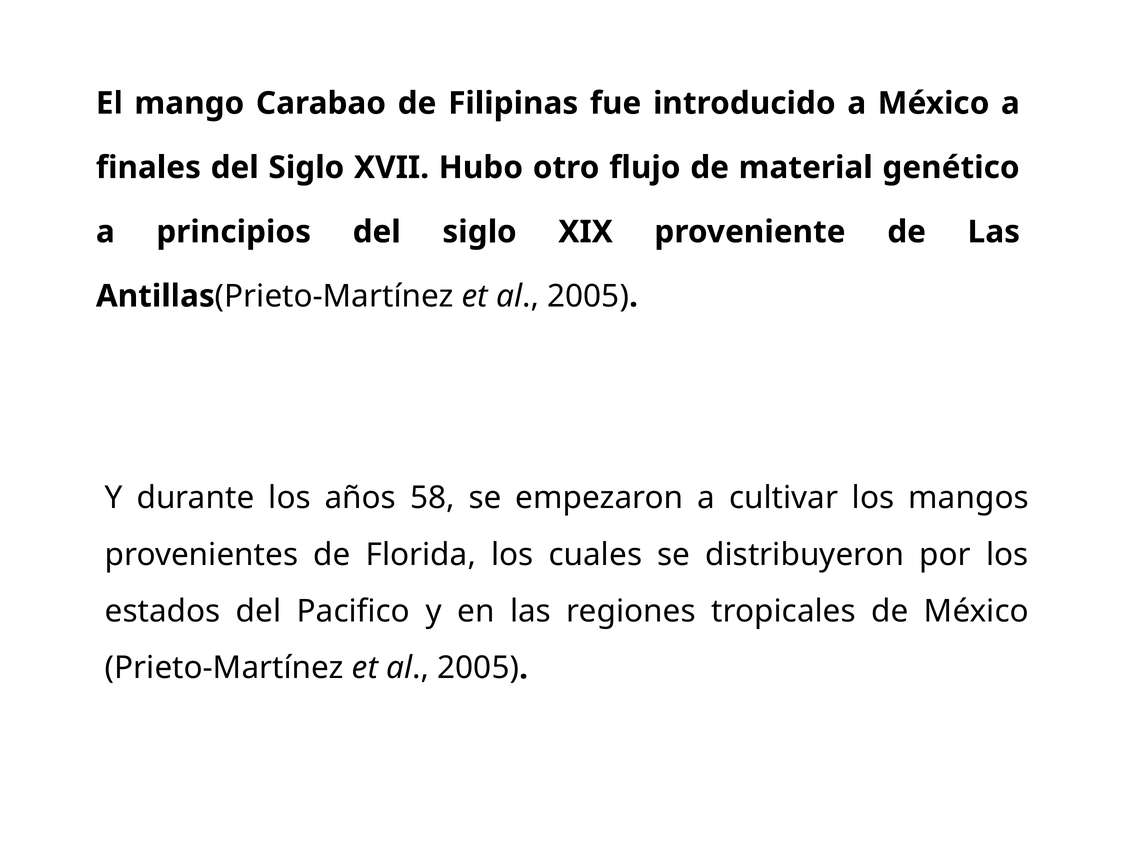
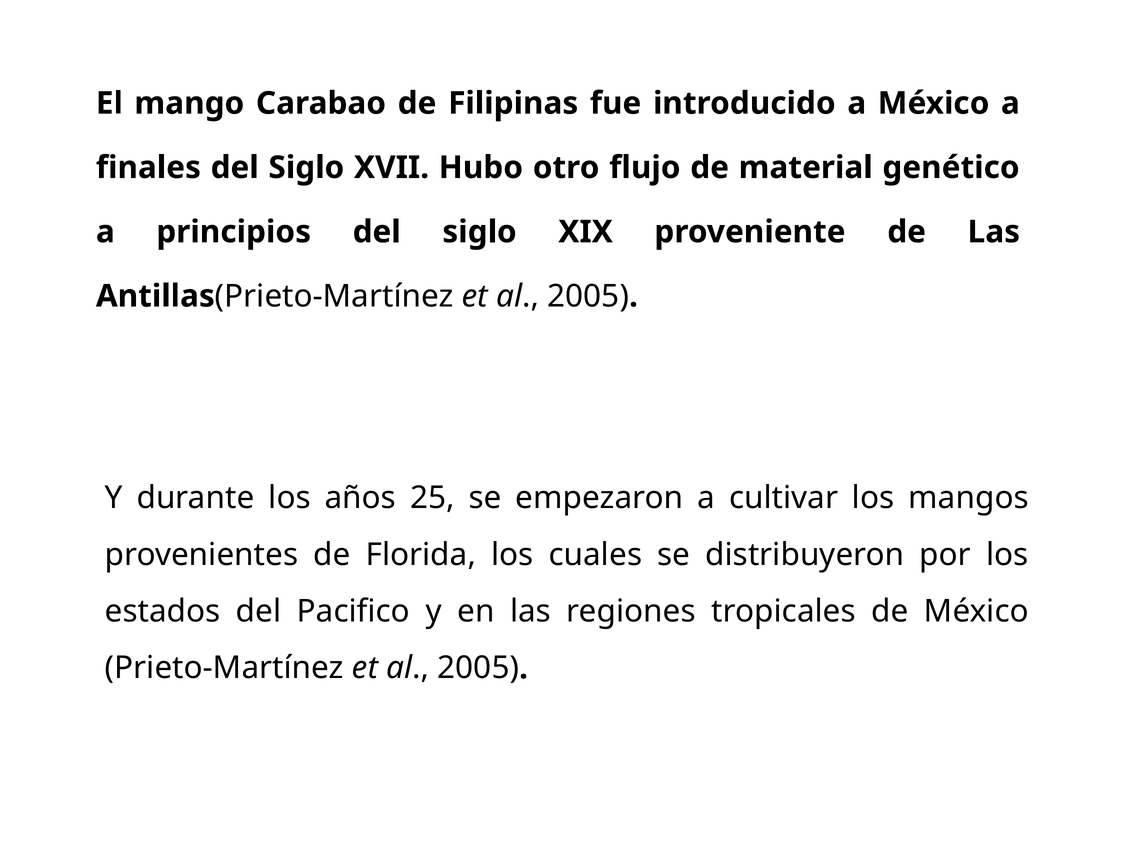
58: 58 -> 25 (432, 498)
